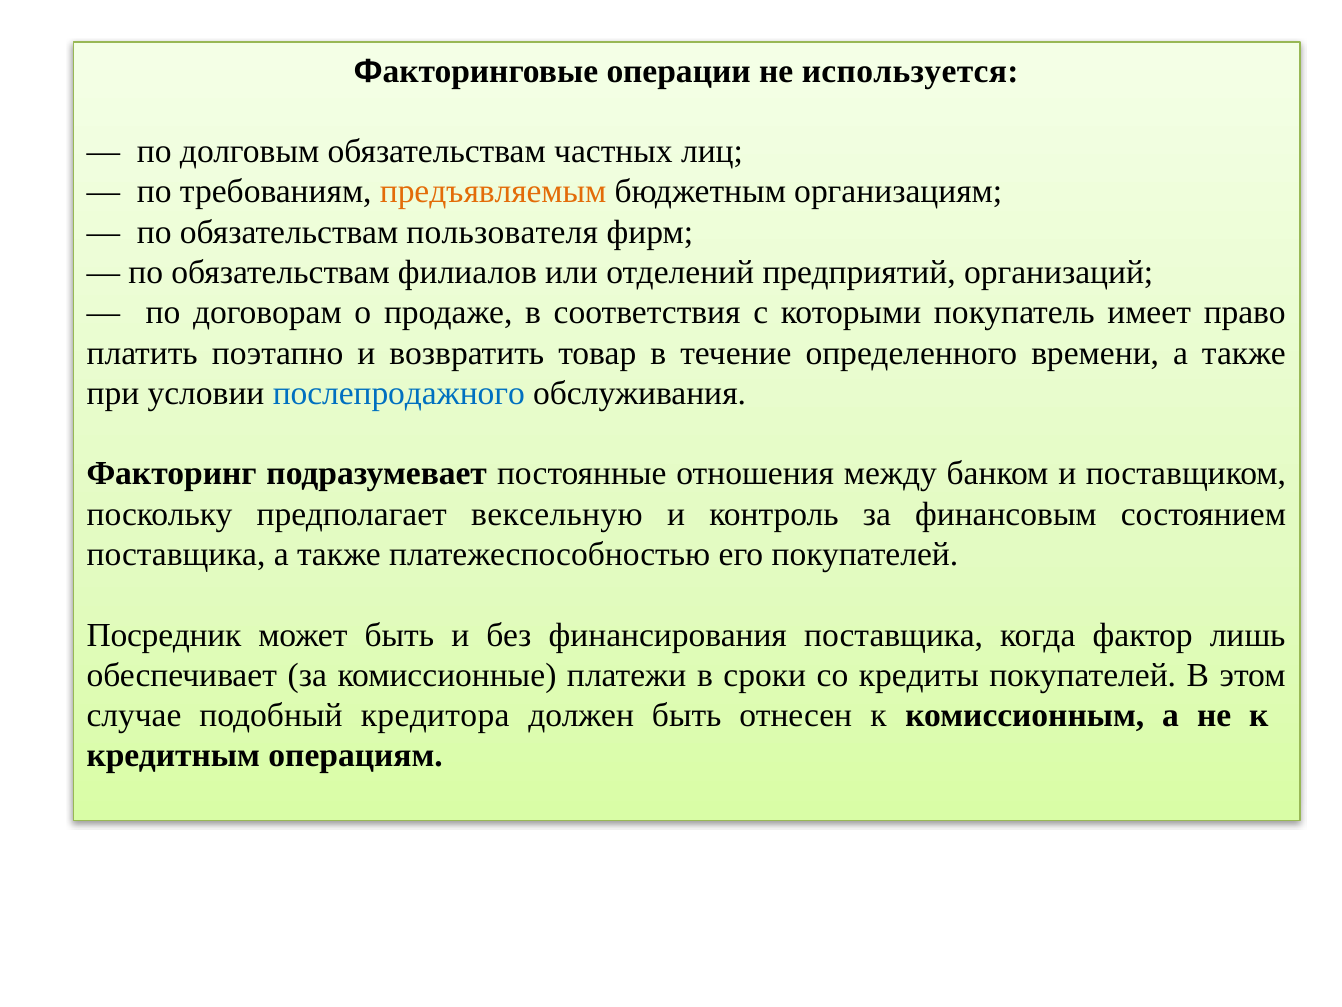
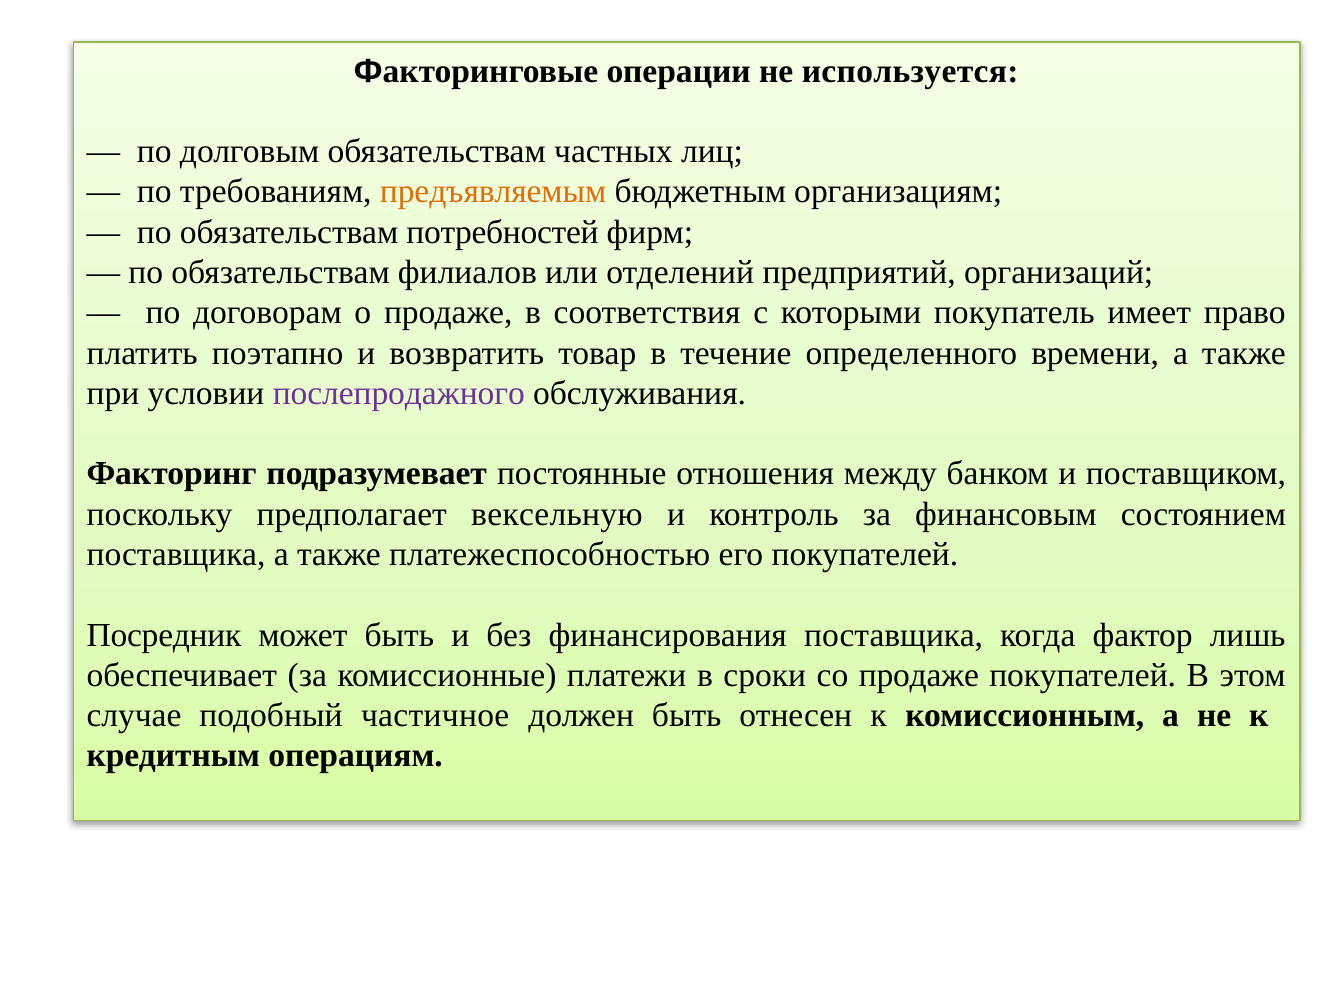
пользователя: пользователя -> потребностей (503, 232)
послепродажного colour: blue -> purple (399, 393)
со кредиты: кредиты -> продаже (919, 675)
кредитора: кредитора -> частичное (435, 715)
